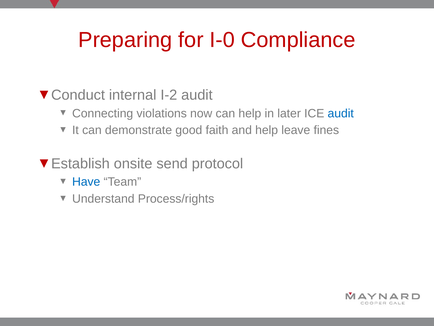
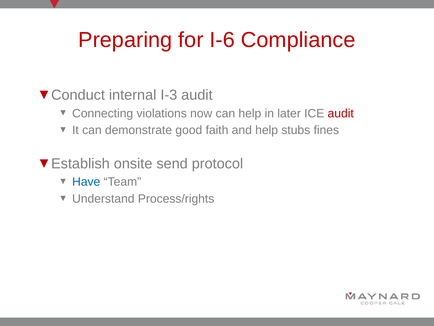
I-0: I-0 -> I-6 (222, 40)
I-2: I-2 -> I-3 (169, 95)
audit colour: blue -> red (341, 113)
leave: leave -> stubs (296, 130)
